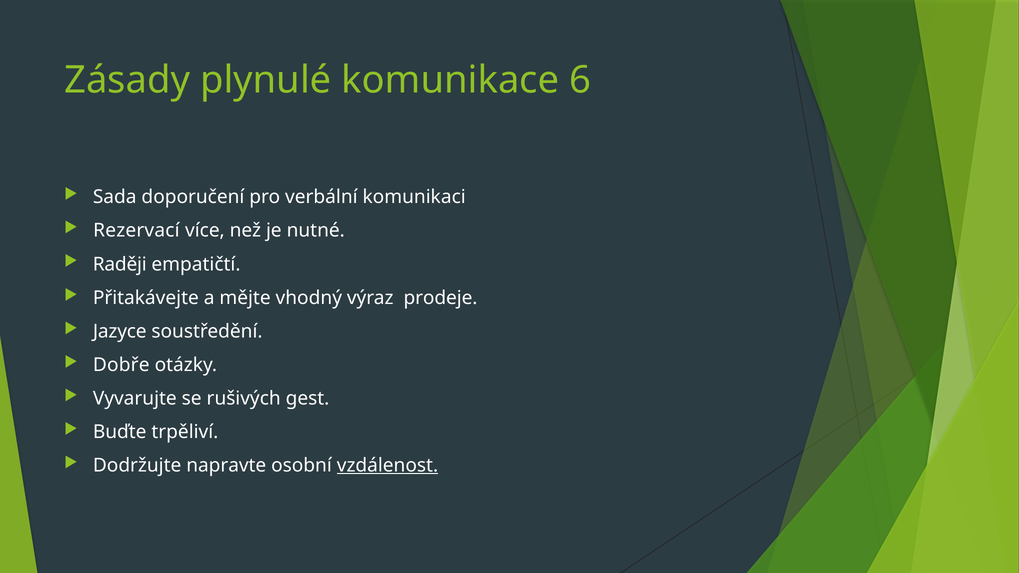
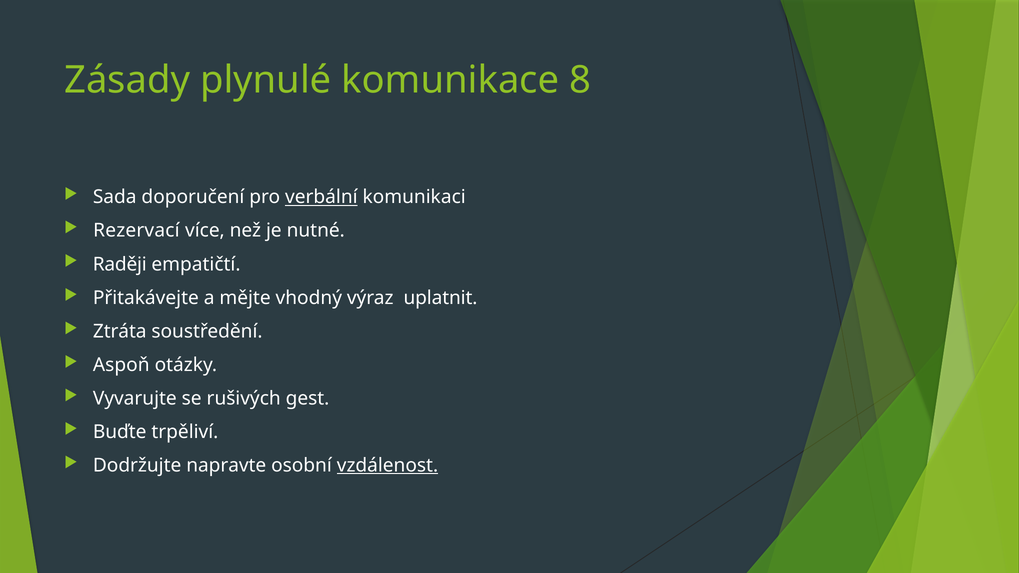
6: 6 -> 8 (580, 80)
verbální underline: none -> present (321, 197)
prodeje: prodeje -> uplatnit (440, 298)
Jazyce: Jazyce -> Ztráta (120, 331)
Dobře: Dobře -> Aspoň (121, 365)
